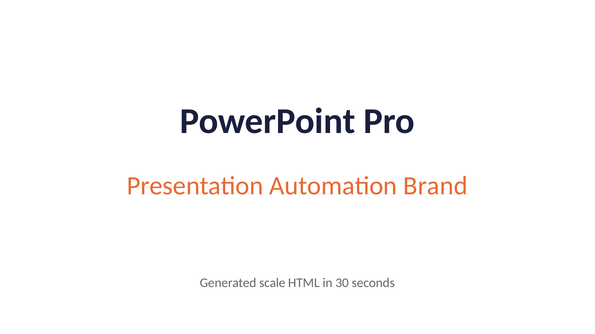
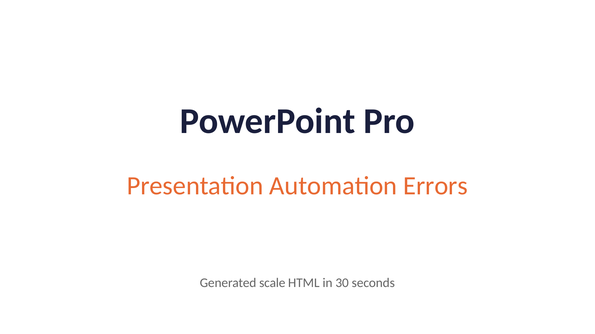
Brand: Brand -> Errors (435, 186)
